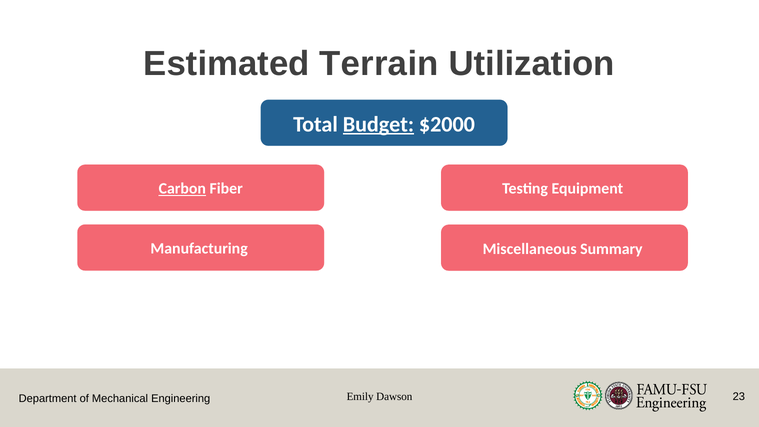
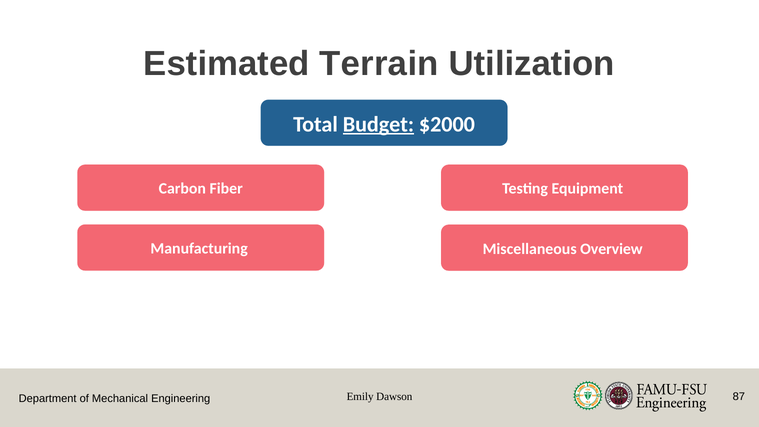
Carbon underline: present -> none (182, 189)
Summary: Summary -> Overview (611, 249)
23: 23 -> 87 (739, 396)
